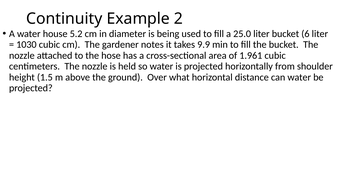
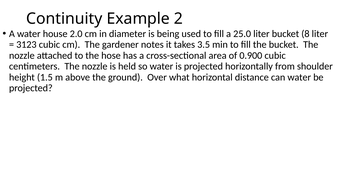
5.2: 5.2 -> 2.0 (76, 34)
6: 6 -> 8 (305, 34)
1030: 1030 -> 3123 (26, 45)
9.9: 9.9 -> 3.5 (204, 45)
1.961: 1.961 -> 0.900 (251, 55)
